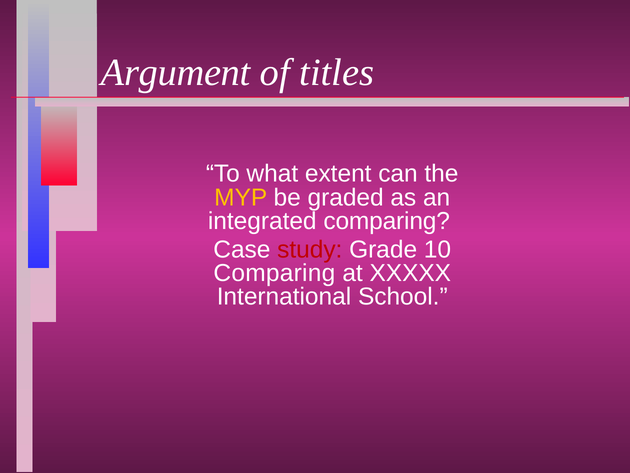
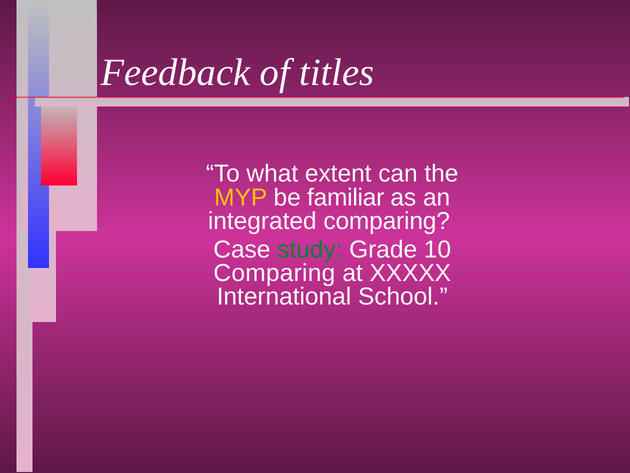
Argument: Argument -> Feedback (176, 72)
graded: graded -> familiar (346, 197)
study colour: red -> green (310, 249)
